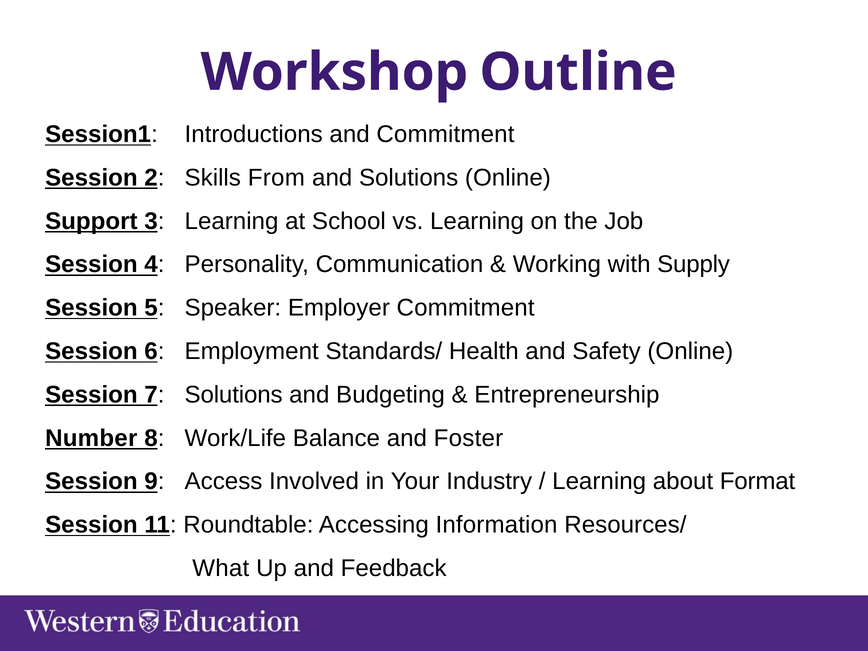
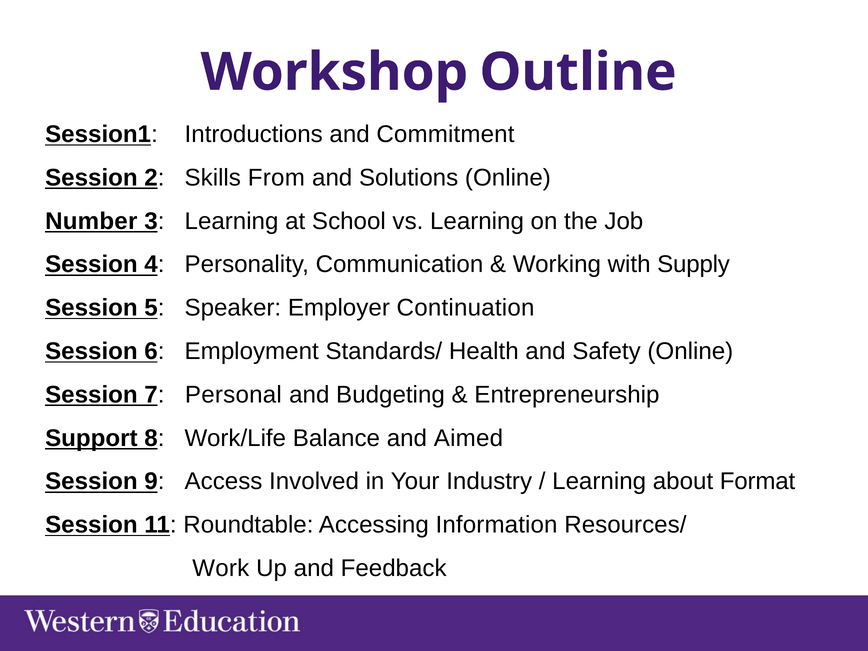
Support: Support -> Number (91, 221)
Employer Commitment: Commitment -> Continuation (466, 308)
7 Solutions: Solutions -> Personal (233, 395)
Number: Number -> Support (91, 438)
Foster: Foster -> Aimed (468, 438)
What: What -> Work (221, 568)
